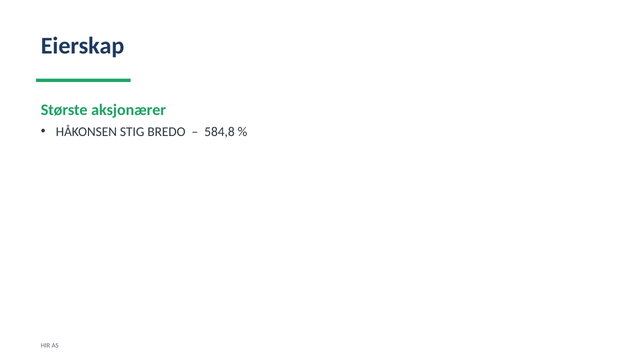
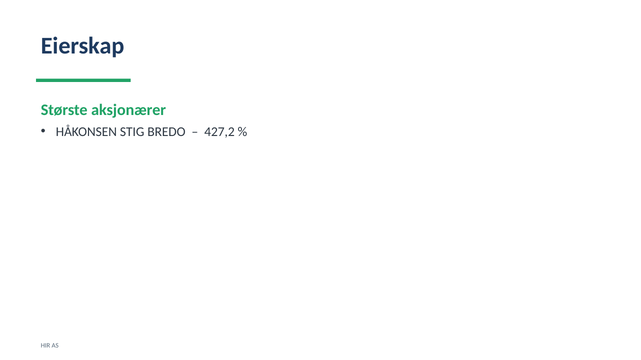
584,8: 584,8 -> 427,2 (220, 132)
